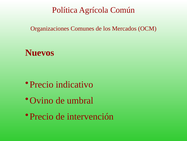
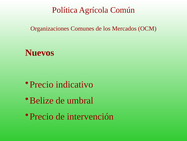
Ovino: Ovino -> Belize (42, 100)
